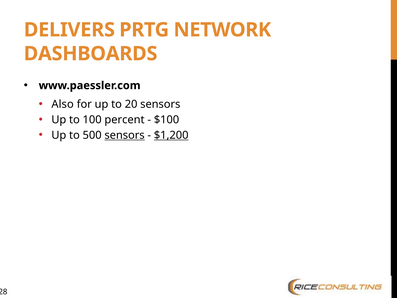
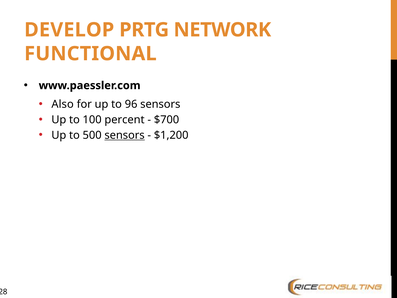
DELIVERS: DELIVERS -> DEVELOP (69, 30)
DASHBOARDS: DASHBOARDS -> FUNCTIONAL (90, 54)
20: 20 -> 96 (131, 104)
$100: $100 -> $700 (167, 120)
$1,200 underline: present -> none (171, 135)
